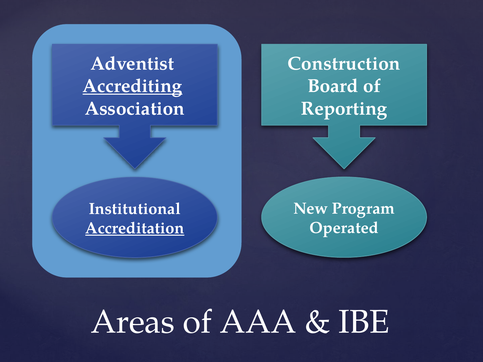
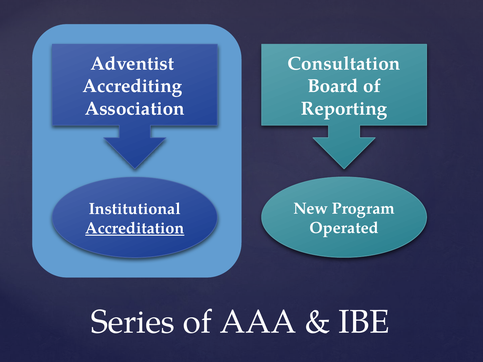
Construction: Construction -> Consultation (344, 64)
Accrediting underline: present -> none (132, 86)
Areas: Areas -> Series (133, 322)
